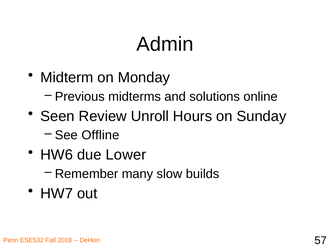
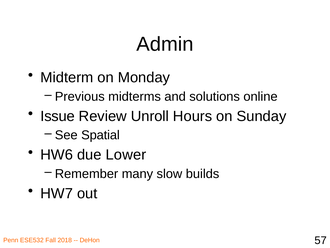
Seen: Seen -> Issue (58, 116)
Offline: Offline -> Spatial (100, 135)
